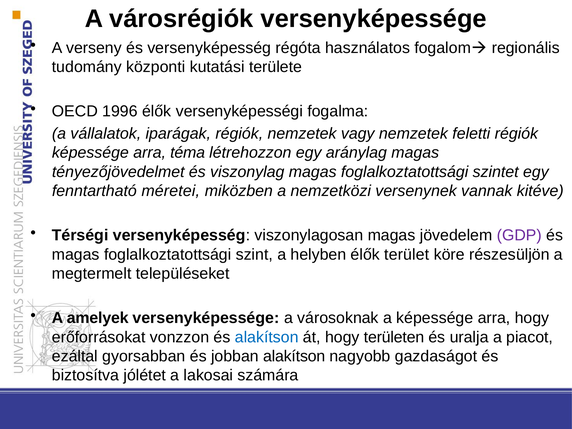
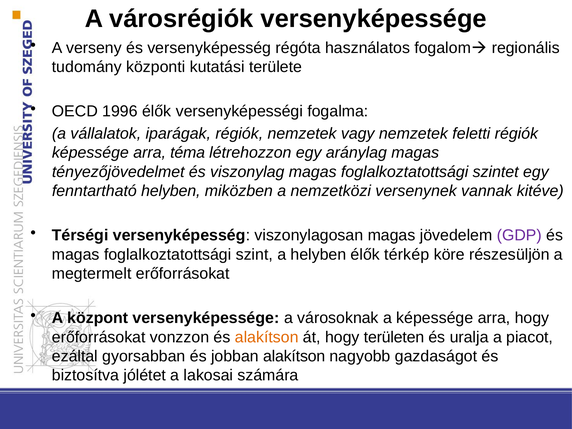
fenntartható méretei: méretei -> helyben (171, 191)
terület: terület -> térkép (407, 254)
megtermelt településeket: településeket -> erőforrásokat (183, 274)
amelyek: amelyek -> központ (98, 318)
alakítson colour: blue -> orange (267, 337)
